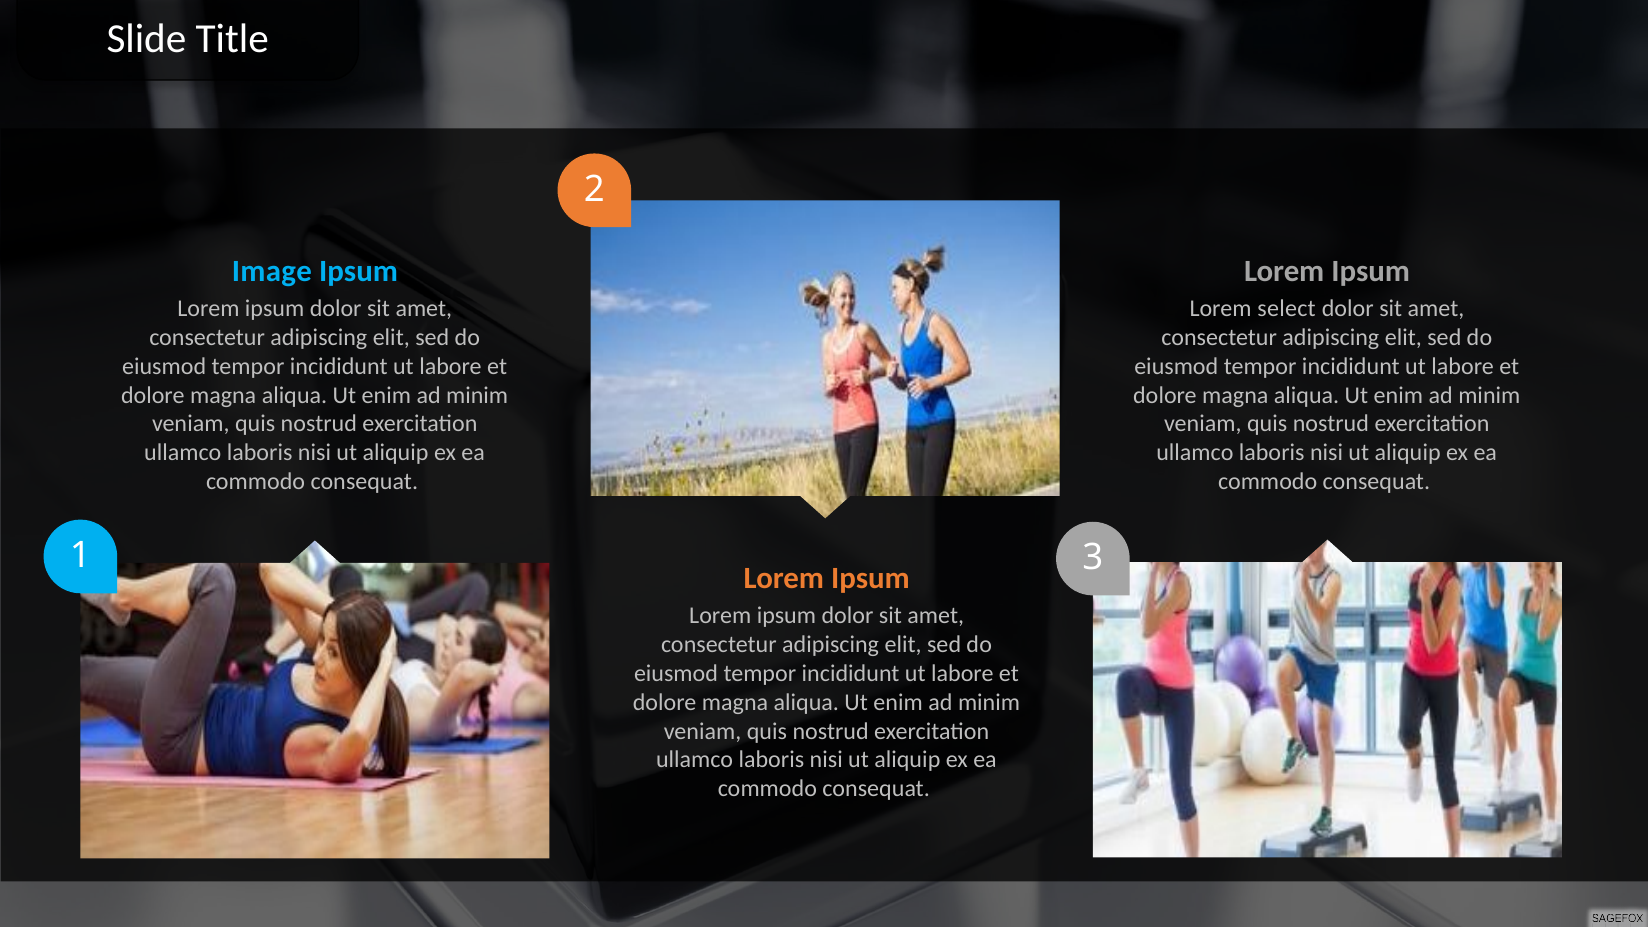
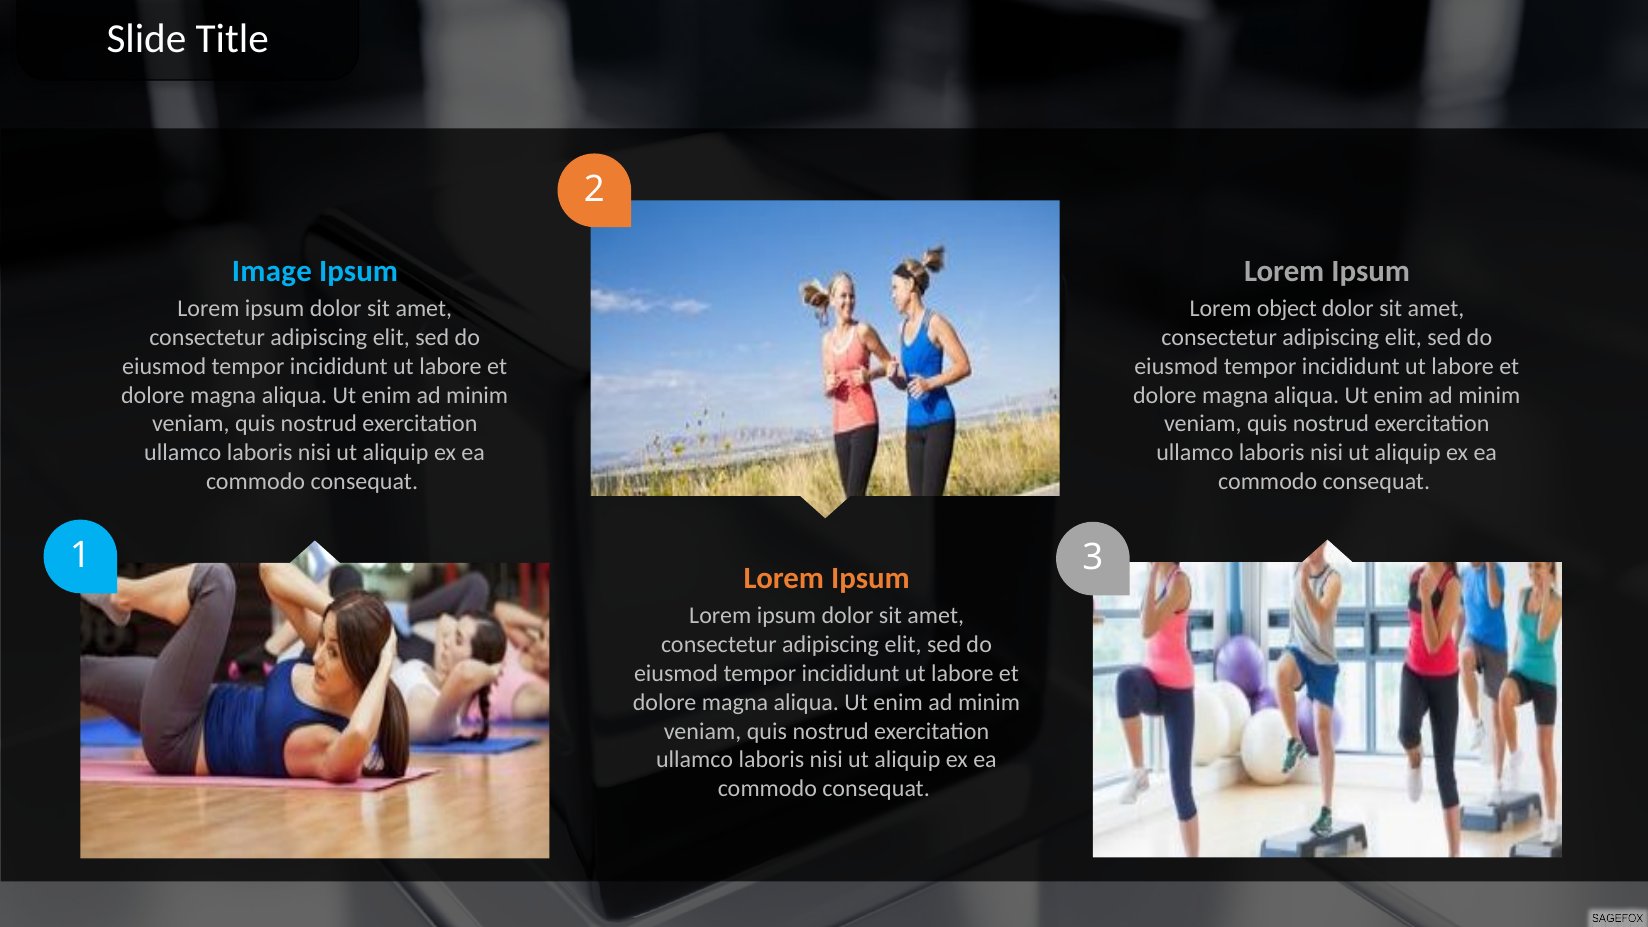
select: select -> object (1287, 309)
